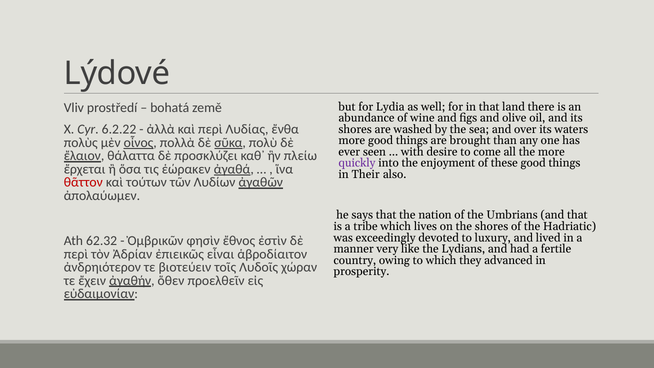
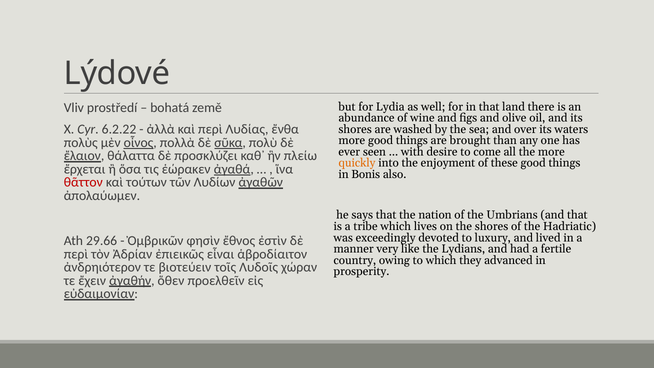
quickly colour: purple -> orange (357, 163)
Their: Their -> Bonis (366, 174)
62.32: 62.32 -> 29.66 (102, 241)
